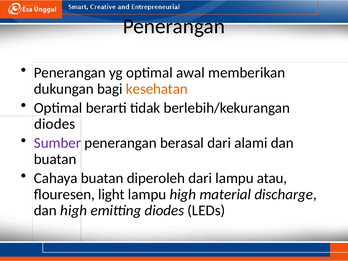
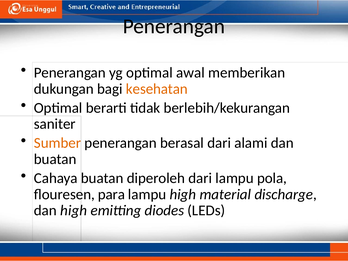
diodes: diodes -> saniter (55, 124)
Sumber colour: purple -> orange (57, 143)
atau: atau -> pola (272, 178)
light: light -> para (111, 194)
